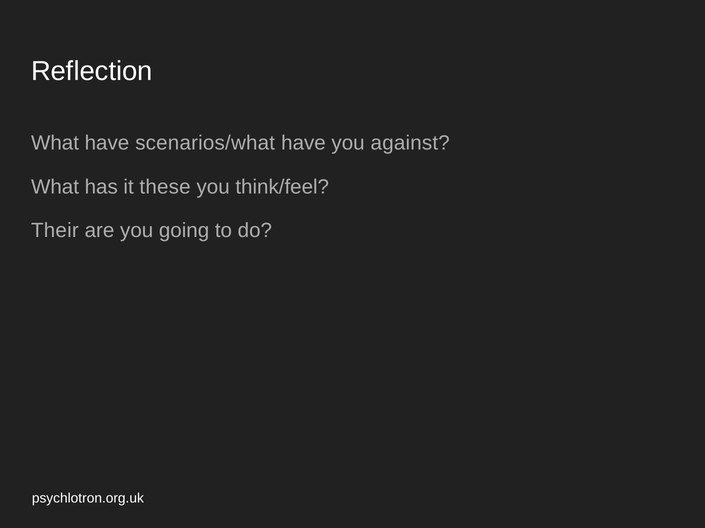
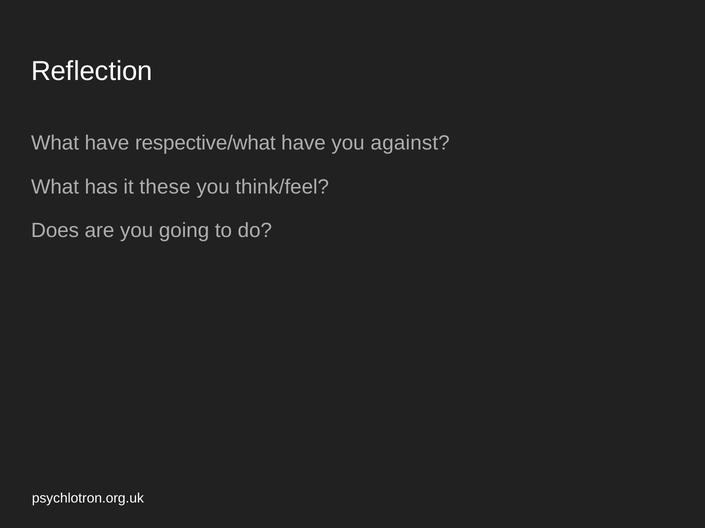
scenarios/what: scenarios/what -> respective/what (205, 143)
Their: Their -> Does (55, 231)
